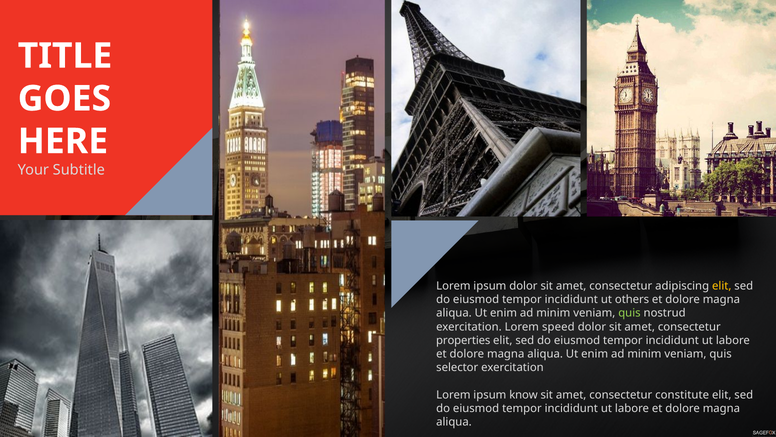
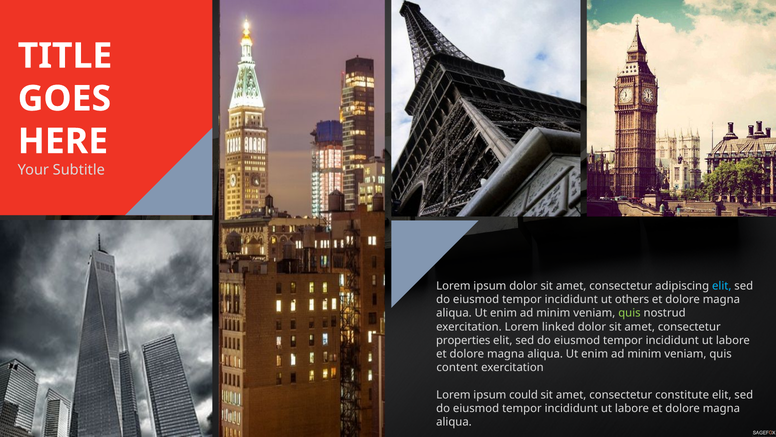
elit colour: yellow -> light blue (722, 286)
speed: speed -> linked (558, 326)
selector: selector -> content (457, 367)
know: know -> could (523, 394)
